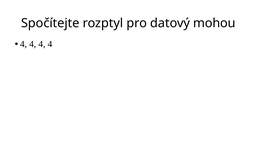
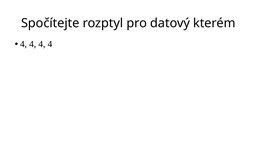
mohou: mohou -> kterém (214, 23)
